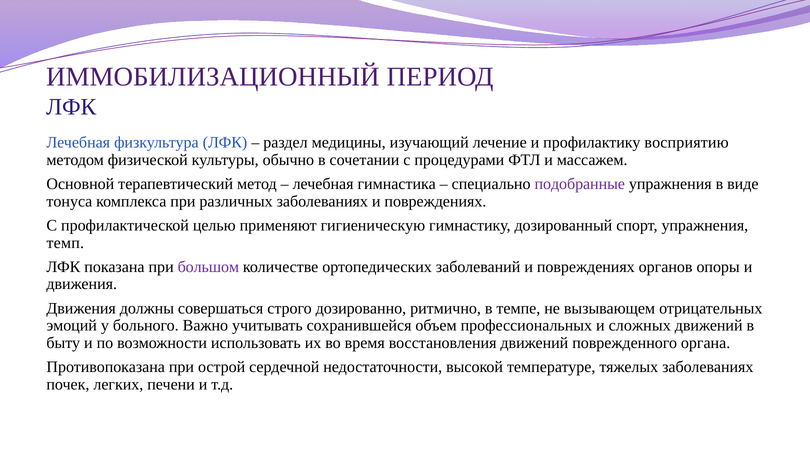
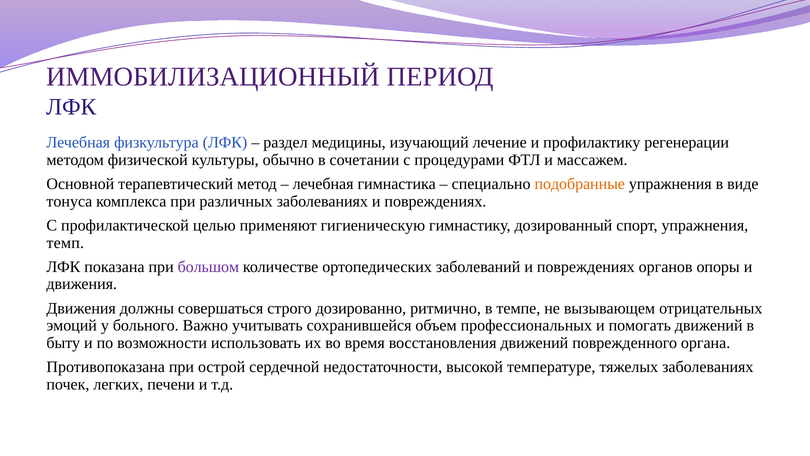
восприятию: восприятию -> регенерации (687, 142)
подобранные colour: purple -> orange (580, 184)
сложных: сложных -> помогать (640, 325)
